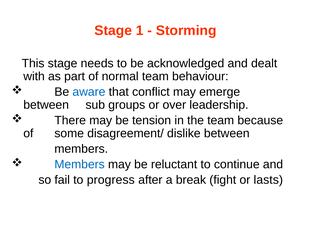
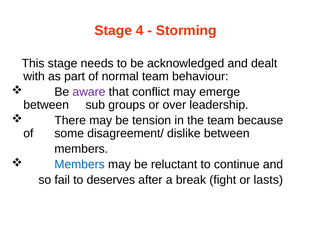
1: 1 -> 4 (140, 31)
aware colour: blue -> purple (89, 92)
progress: progress -> deserves (111, 180)
